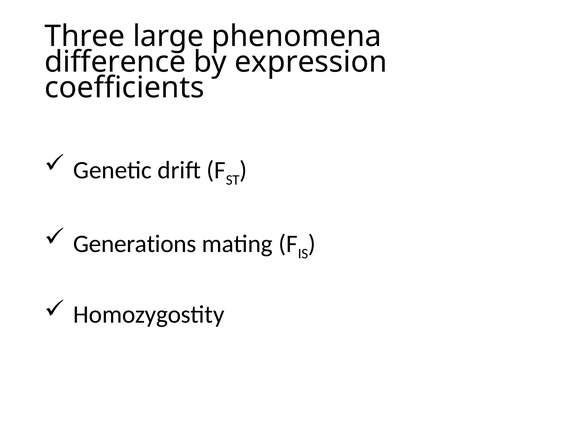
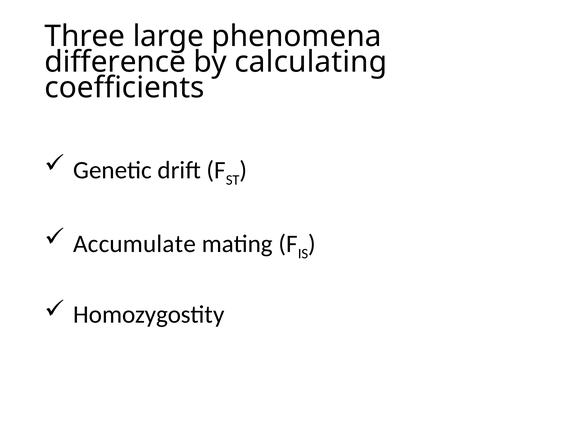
expression: expression -> calculating (311, 62)
Generations: Generations -> Accumulate (135, 244)
